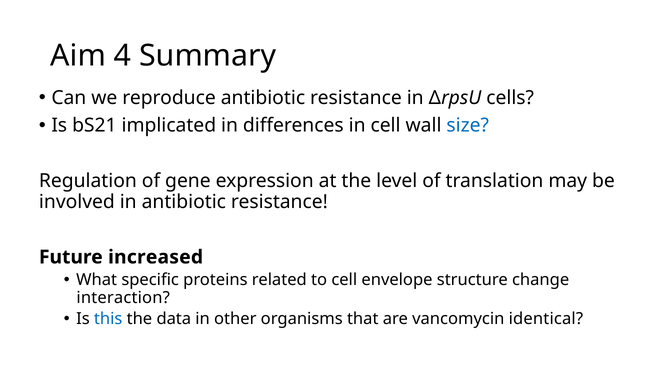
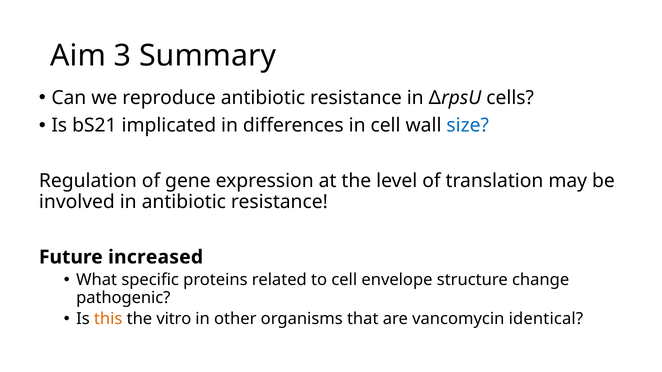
4: 4 -> 3 (123, 56)
interaction: interaction -> pathogenic (123, 298)
this colour: blue -> orange (108, 319)
data: data -> vitro (174, 319)
